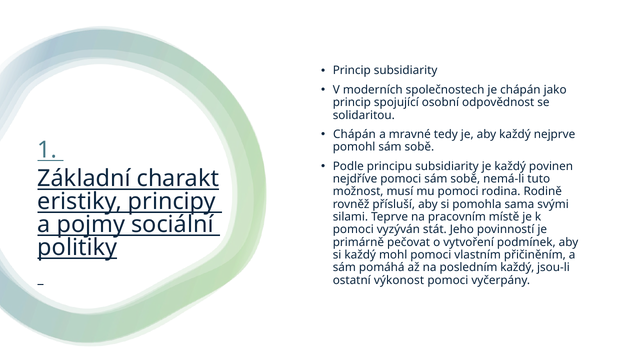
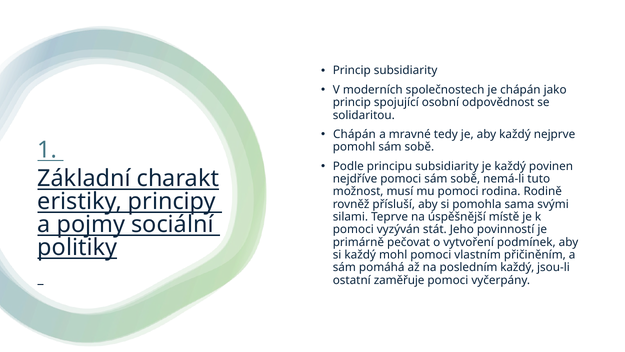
pracovním: pracovním -> úspěšnější (457, 217)
výkonost: výkonost -> zaměřuje (399, 280)
